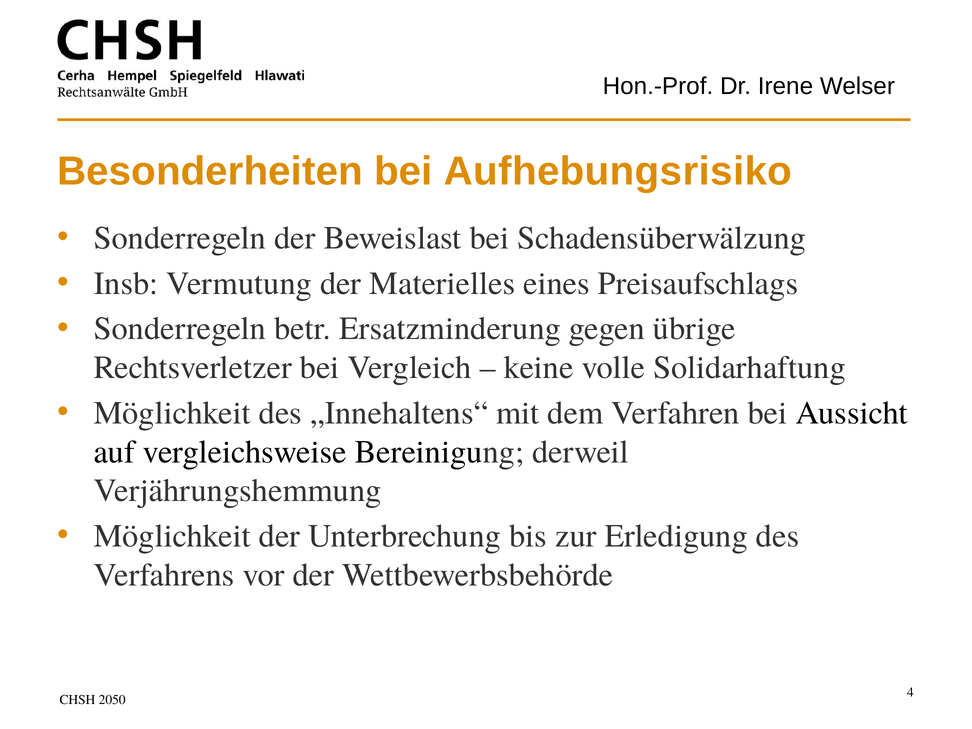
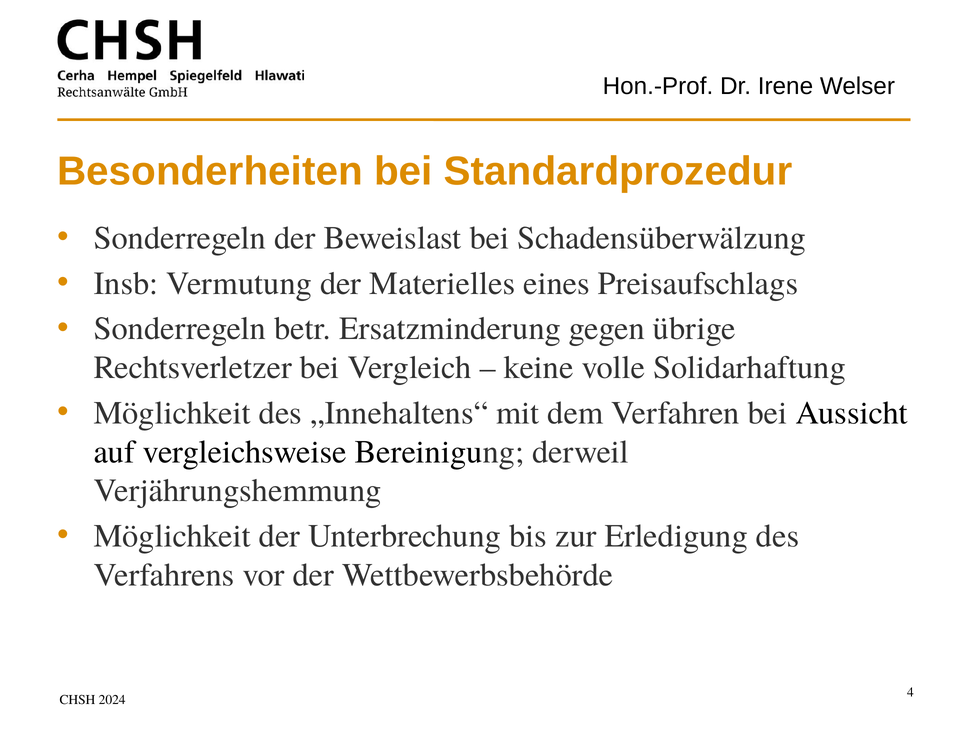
Aufhebungsrisiko: Aufhebungsrisiko -> Standardprozedur (618, 171)
2050: 2050 -> 2024 (112, 700)
